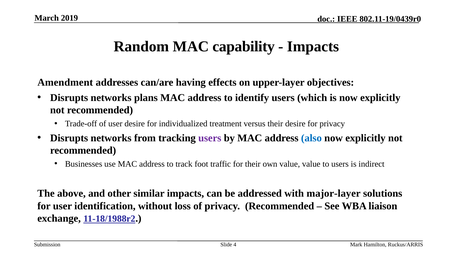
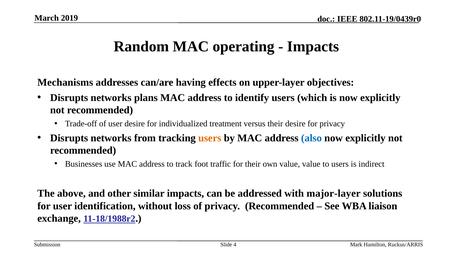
capability: capability -> operating (244, 46)
Amendment: Amendment -> Mechanisms (65, 82)
users colour: purple -> orange (210, 138)
